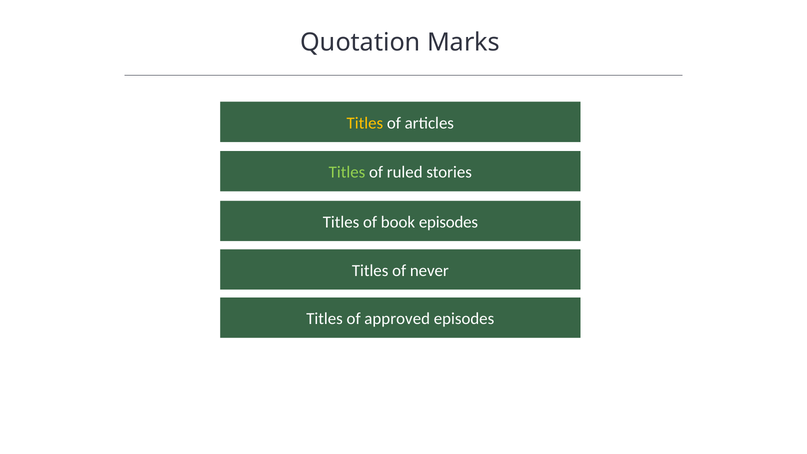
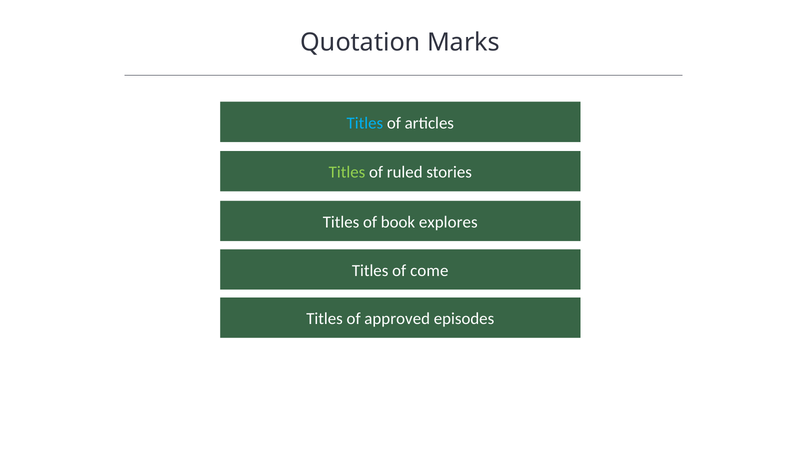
Titles colour: yellow -> light blue (365, 123)
book episodes: episodes -> explores (448, 222)
never: never -> come (429, 271)
